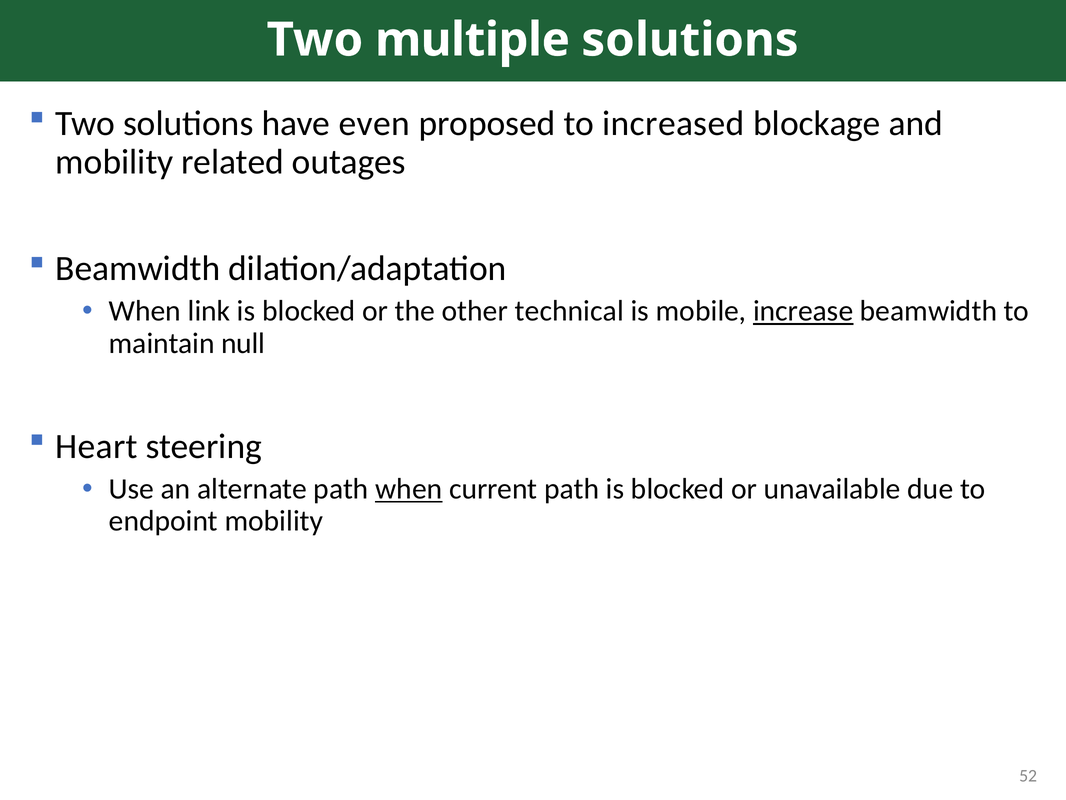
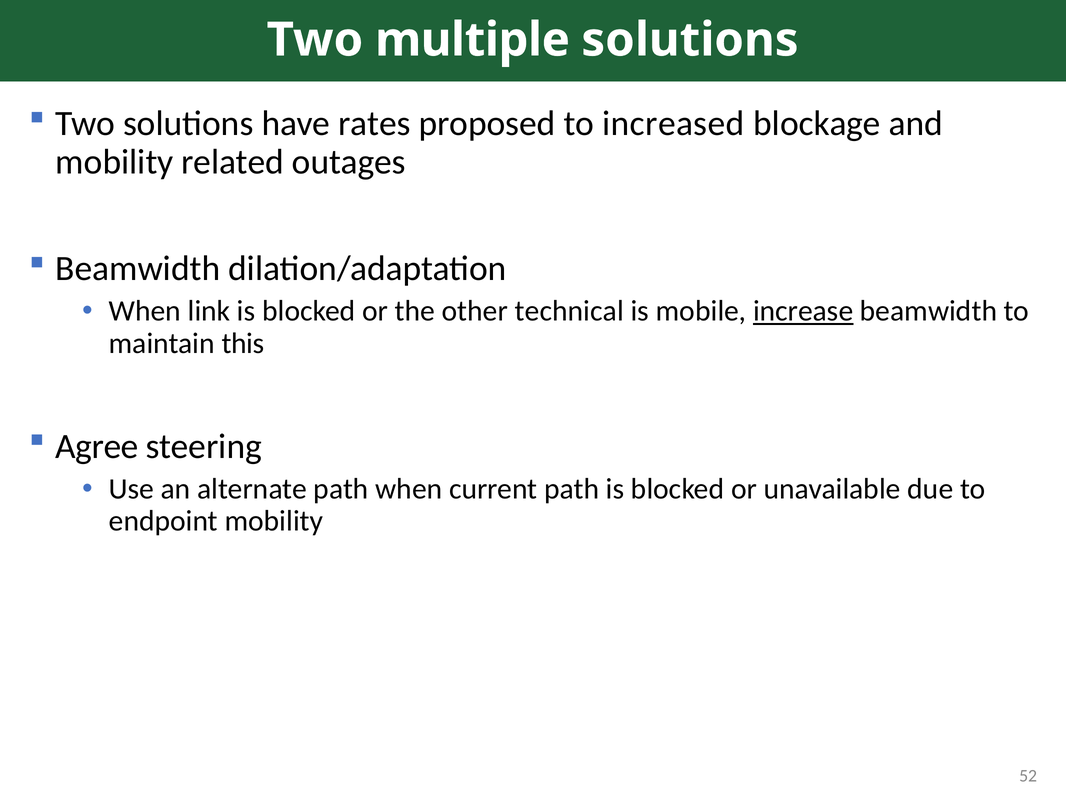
even: even -> rates (374, 124)
null: null -> this (243, 343)
Heart: Heart -> Agree (97, 446)
when underline: present -> none (409, 489)
